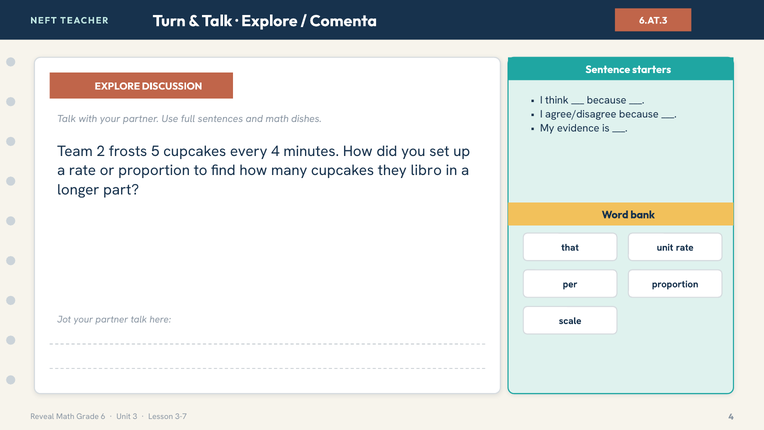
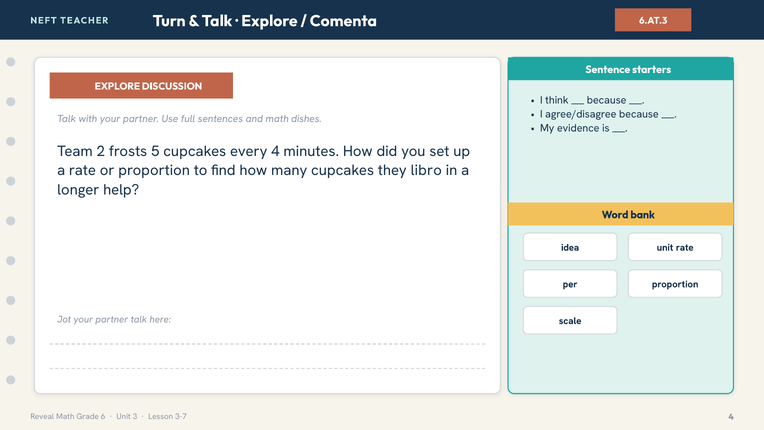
part: part -> help (121, 190)
that: that -> idea (570, 247)
